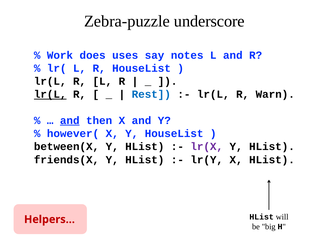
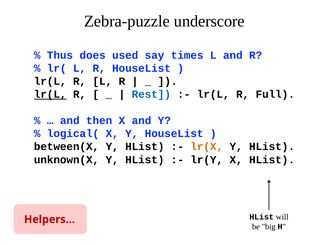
Work: Work -> Thus (60, 55)
uses: uses -> used (125, 55)
notes: notes -> times (187, 55)
Warn: Warn -> Full (275, 94)
and underline: present -> none (70, 120)
however(: however( -> logical( (73, 133)
lr(X colour: purple -> orange (207, 146)
friends(X: friends(X -> unknown(X (66, 159)
